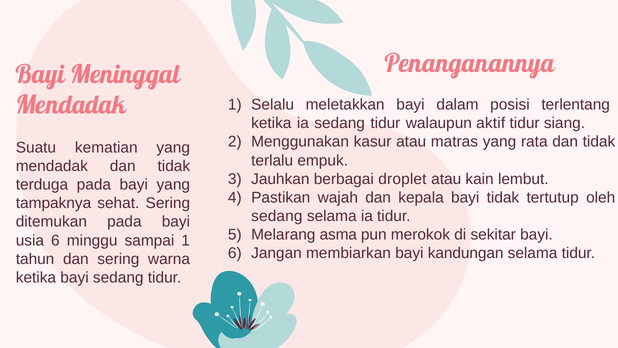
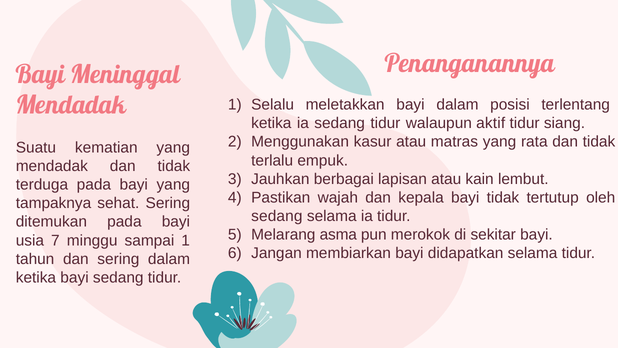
droplet: droplet -> lapisan (403, 179)
usia 6: 6 -> 7 (55, 240)
kandungan: kandungan -> didapatkan (466, 253)
sering warna: warna -> dalam (169, 259)
